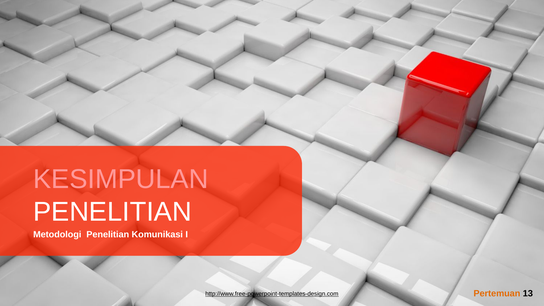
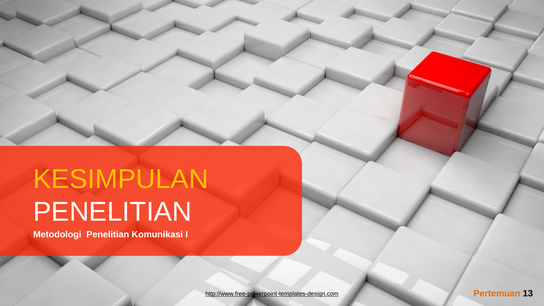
KESIMPULAN colour: pink -> yellow (121, 179)
